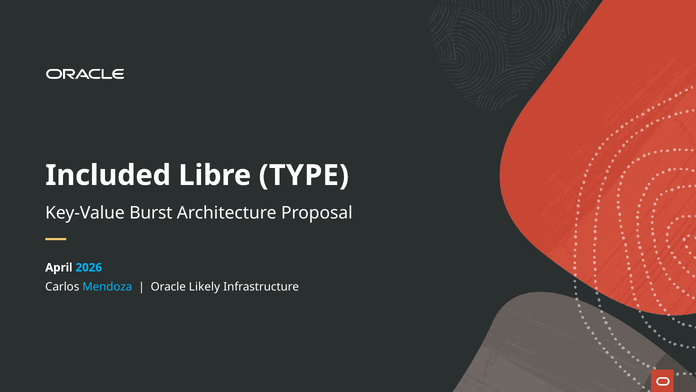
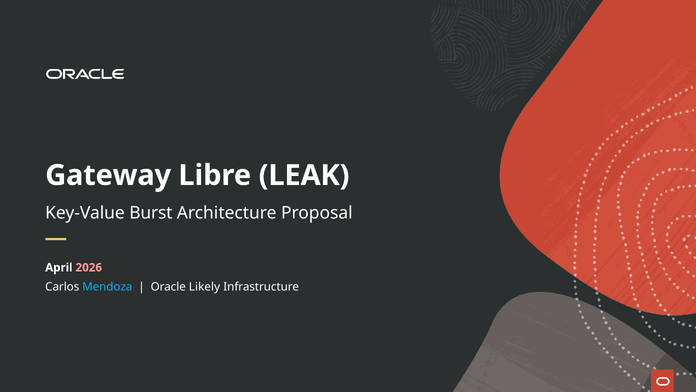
Included: Included -> Gateway (108, 175)
TYPE: TYPE -> LEAK (304, 175)
2026 colour: light blue -> pink (89, 267)
